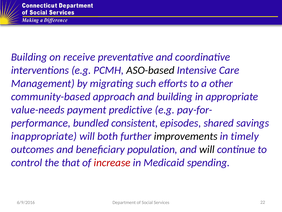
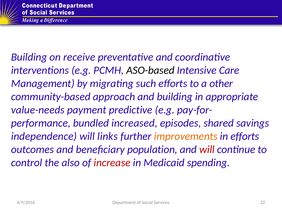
consistent: consistent -> increased (134, 123)
inappropriate: inappropriate -> independence (44, 136)
both: both -> links (108, 136)
improvements colour: black -> orange (186, 136)
in timely: timely -> efforts (245, 136)
will colour: black -> red (207, 149)
that: that -> also (71, 162)
